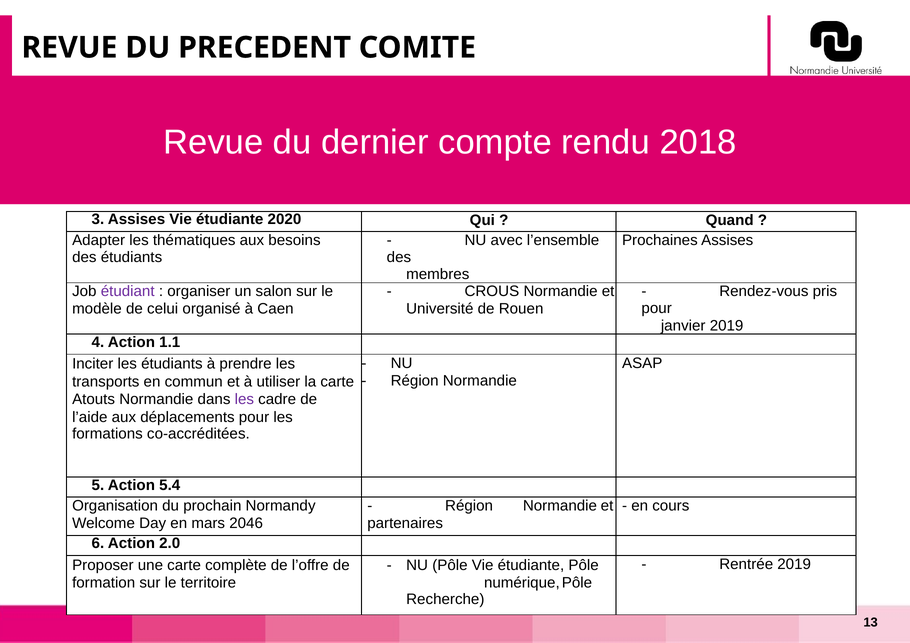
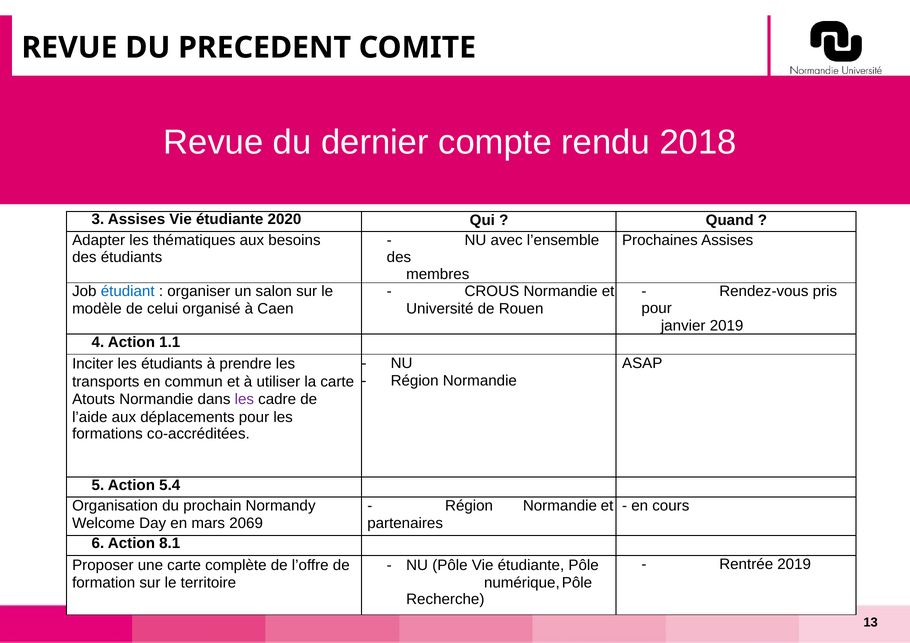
étudiant colour: purple -> blue (128, 292)
2046: 2046 -> 2069 (246, 524)
2.0: 2.0 -> 8.1 (170, 544)
